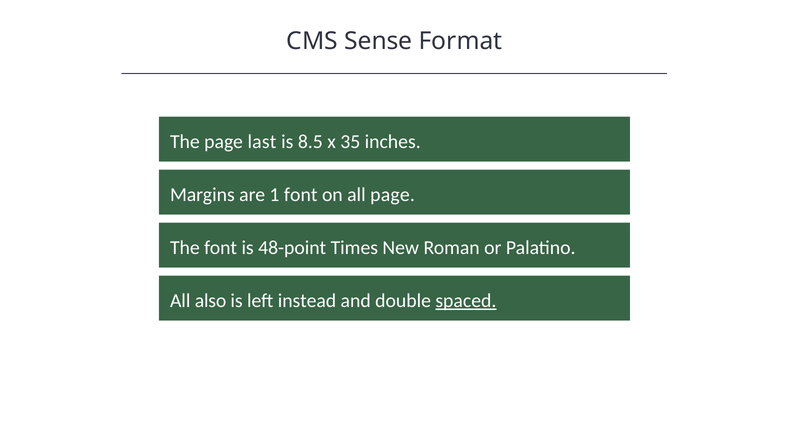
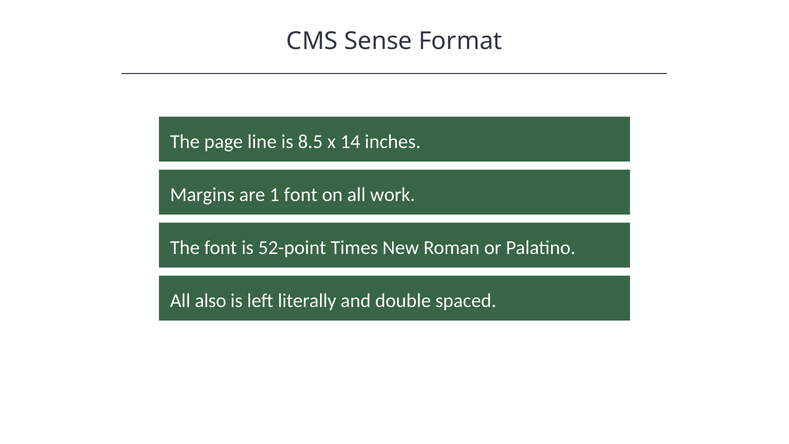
last: last -> line (262, 142)
35: 35 -> 14 (350, 142)
all page: page -> work (393, 195)
48-point: 48-point -> 52-point (292, 248)
instead: instead -> literally (307, 301)
spaced underline: present -> none (466, 301)
